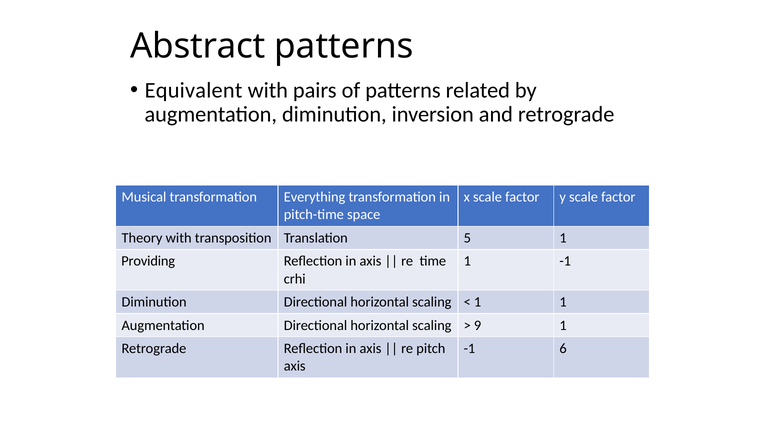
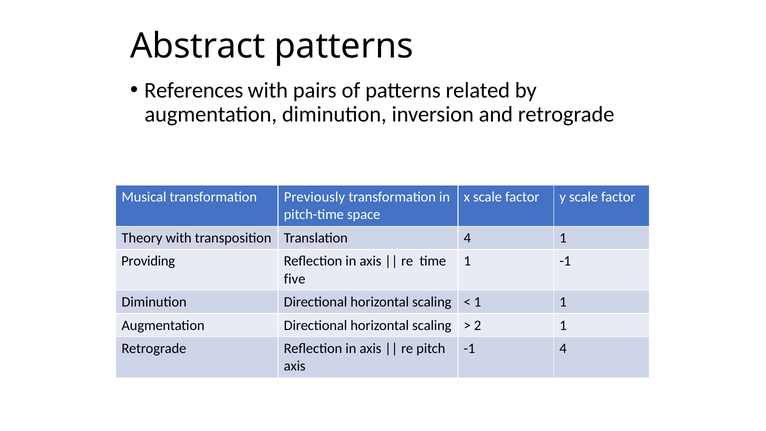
Equivalent: Equivalent -> References (194, 90)
Everything: Everything -> Previously (314, 197)
Translation 5: 5 -> 4 (467, 238)
crhi: crhi -> five (295, 279)
9: 9 -> 2 (478, 325)
-1 6: 6 -> 4 (563, 349)
